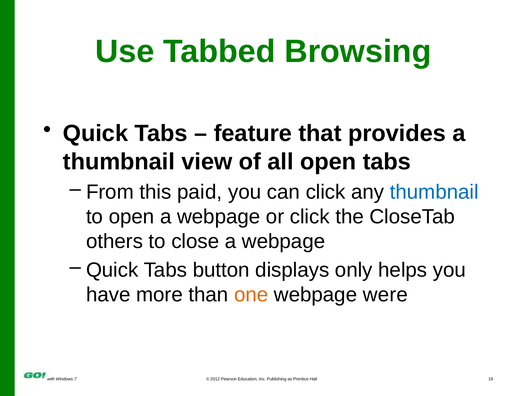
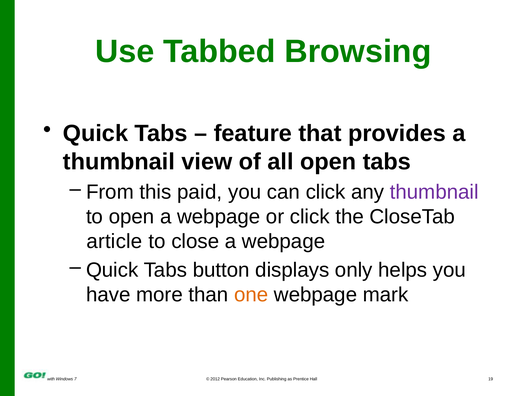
thumbnail colour: blue -> purple (434, 192)
others: others -> article (114, 241)
were: were -> mark (386, 295)
